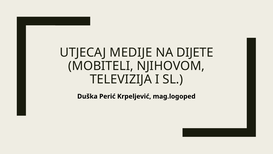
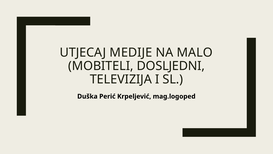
DIJETE: DIJETE -> MALO (195, 52)
NJIHOVOM: NJIHOVOM -> DOSLJEDNI (171, 66)
